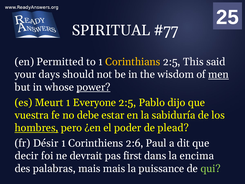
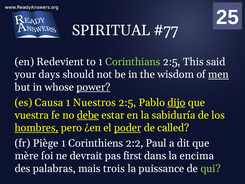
Permitted: Permitted -> Redevient (60, 62)
Corinthians colour: yellow -> light green (133, 62)
Meurt: Meurt -> Causa (49, 102)
Everyone: Everyone -> Nuestros (94, 102)
dijo underline: none -> present (176, 102)
debe underline: none -> present (88, 115)
poder underline: none -> present (128, 128)
plead: plead -> called (173, 128)
Désir: Désir -> Piège (46, 143)
2:6: 2:6 -> 2:2 (134, 143)
decir: decir -> mère (27, 156)
mais mais: mais -> trois (114, 168)
